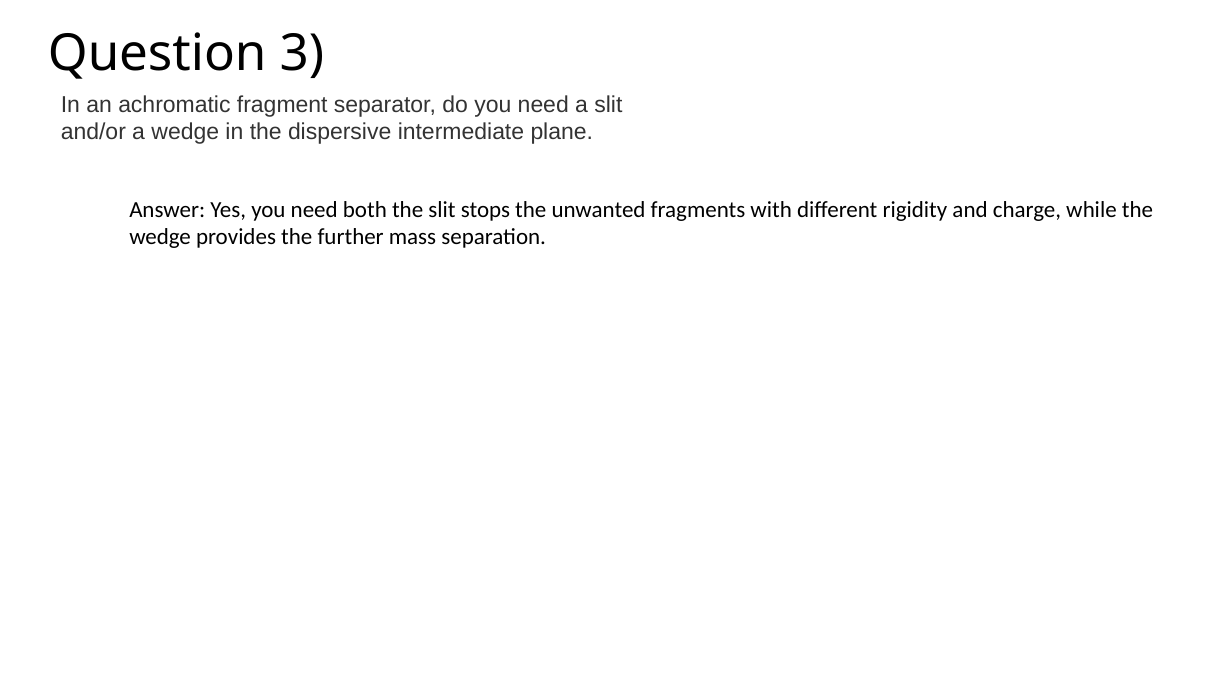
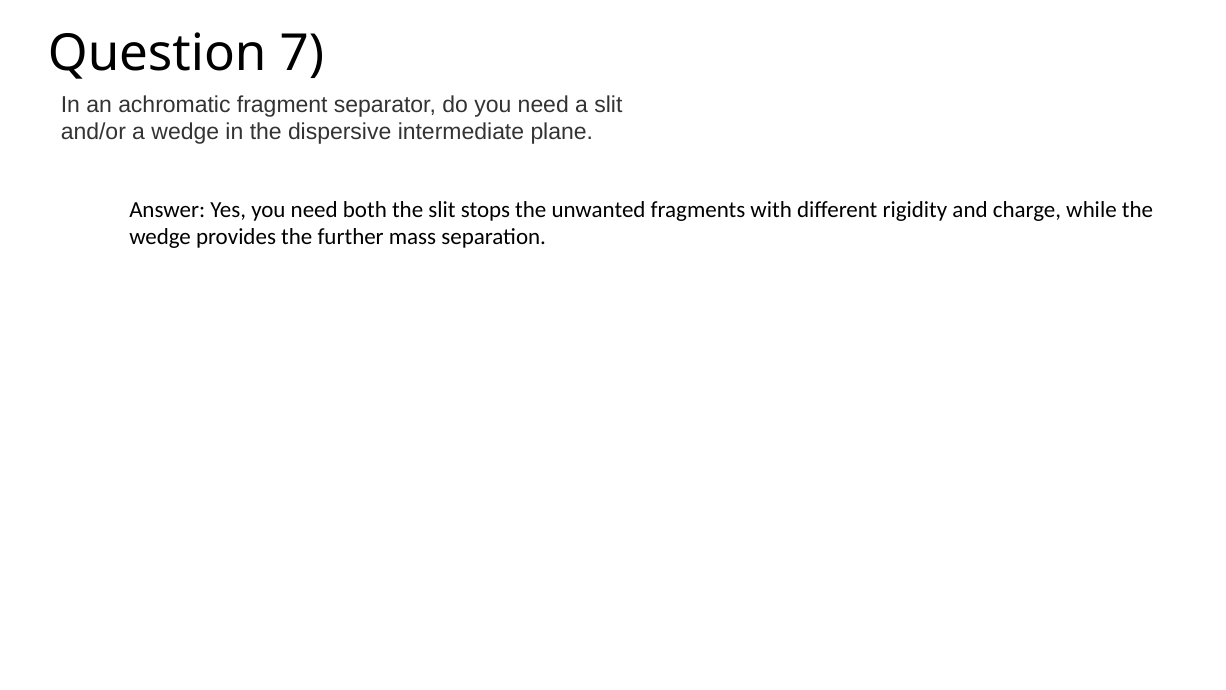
3: 3 -> 7 (302, 54)
